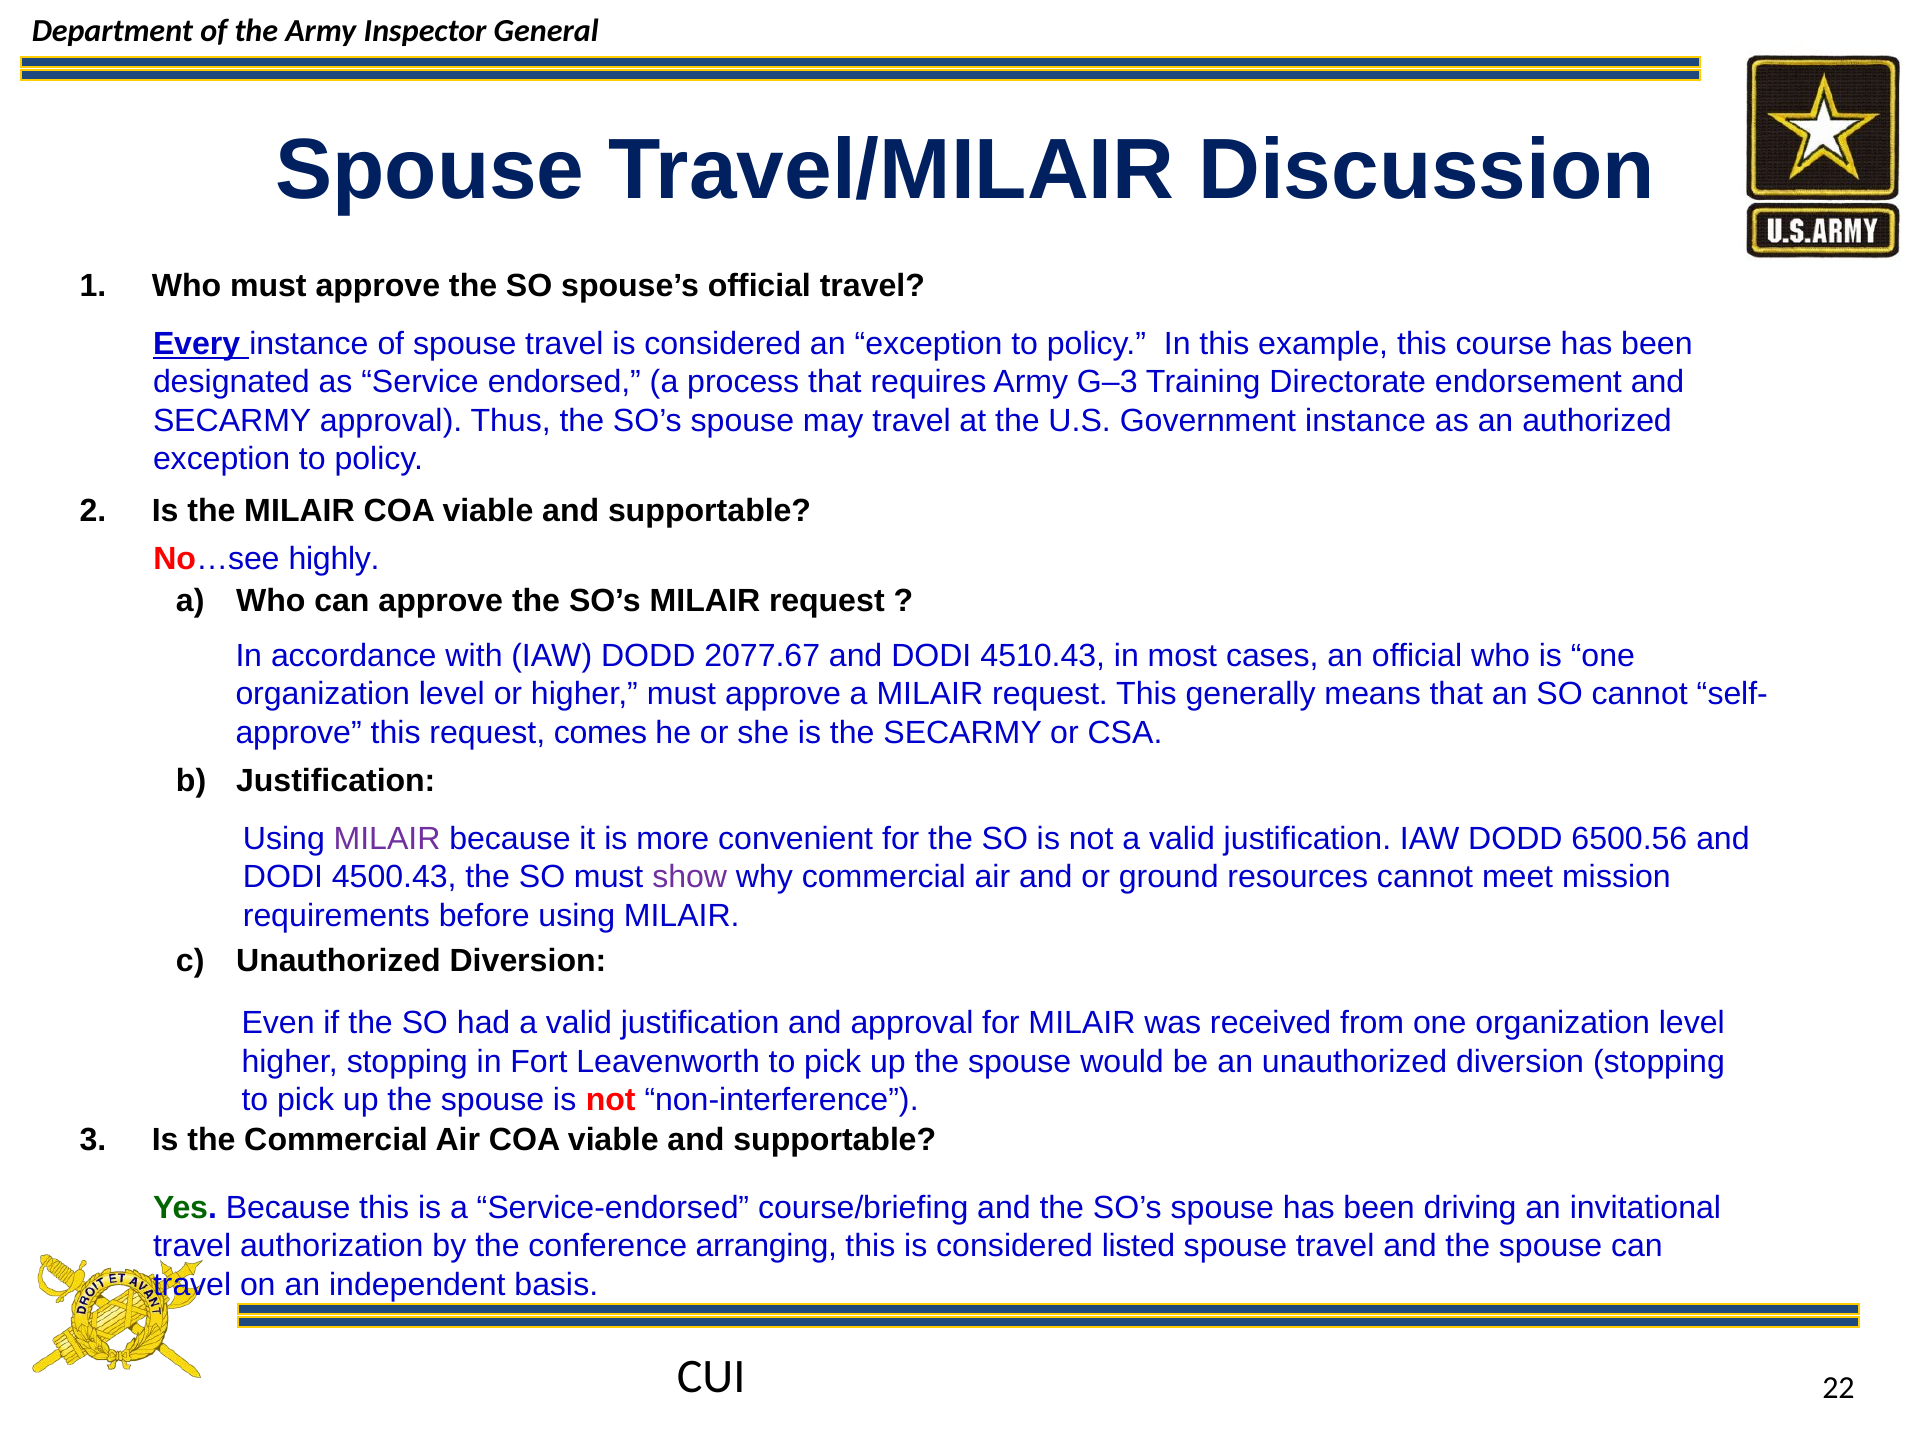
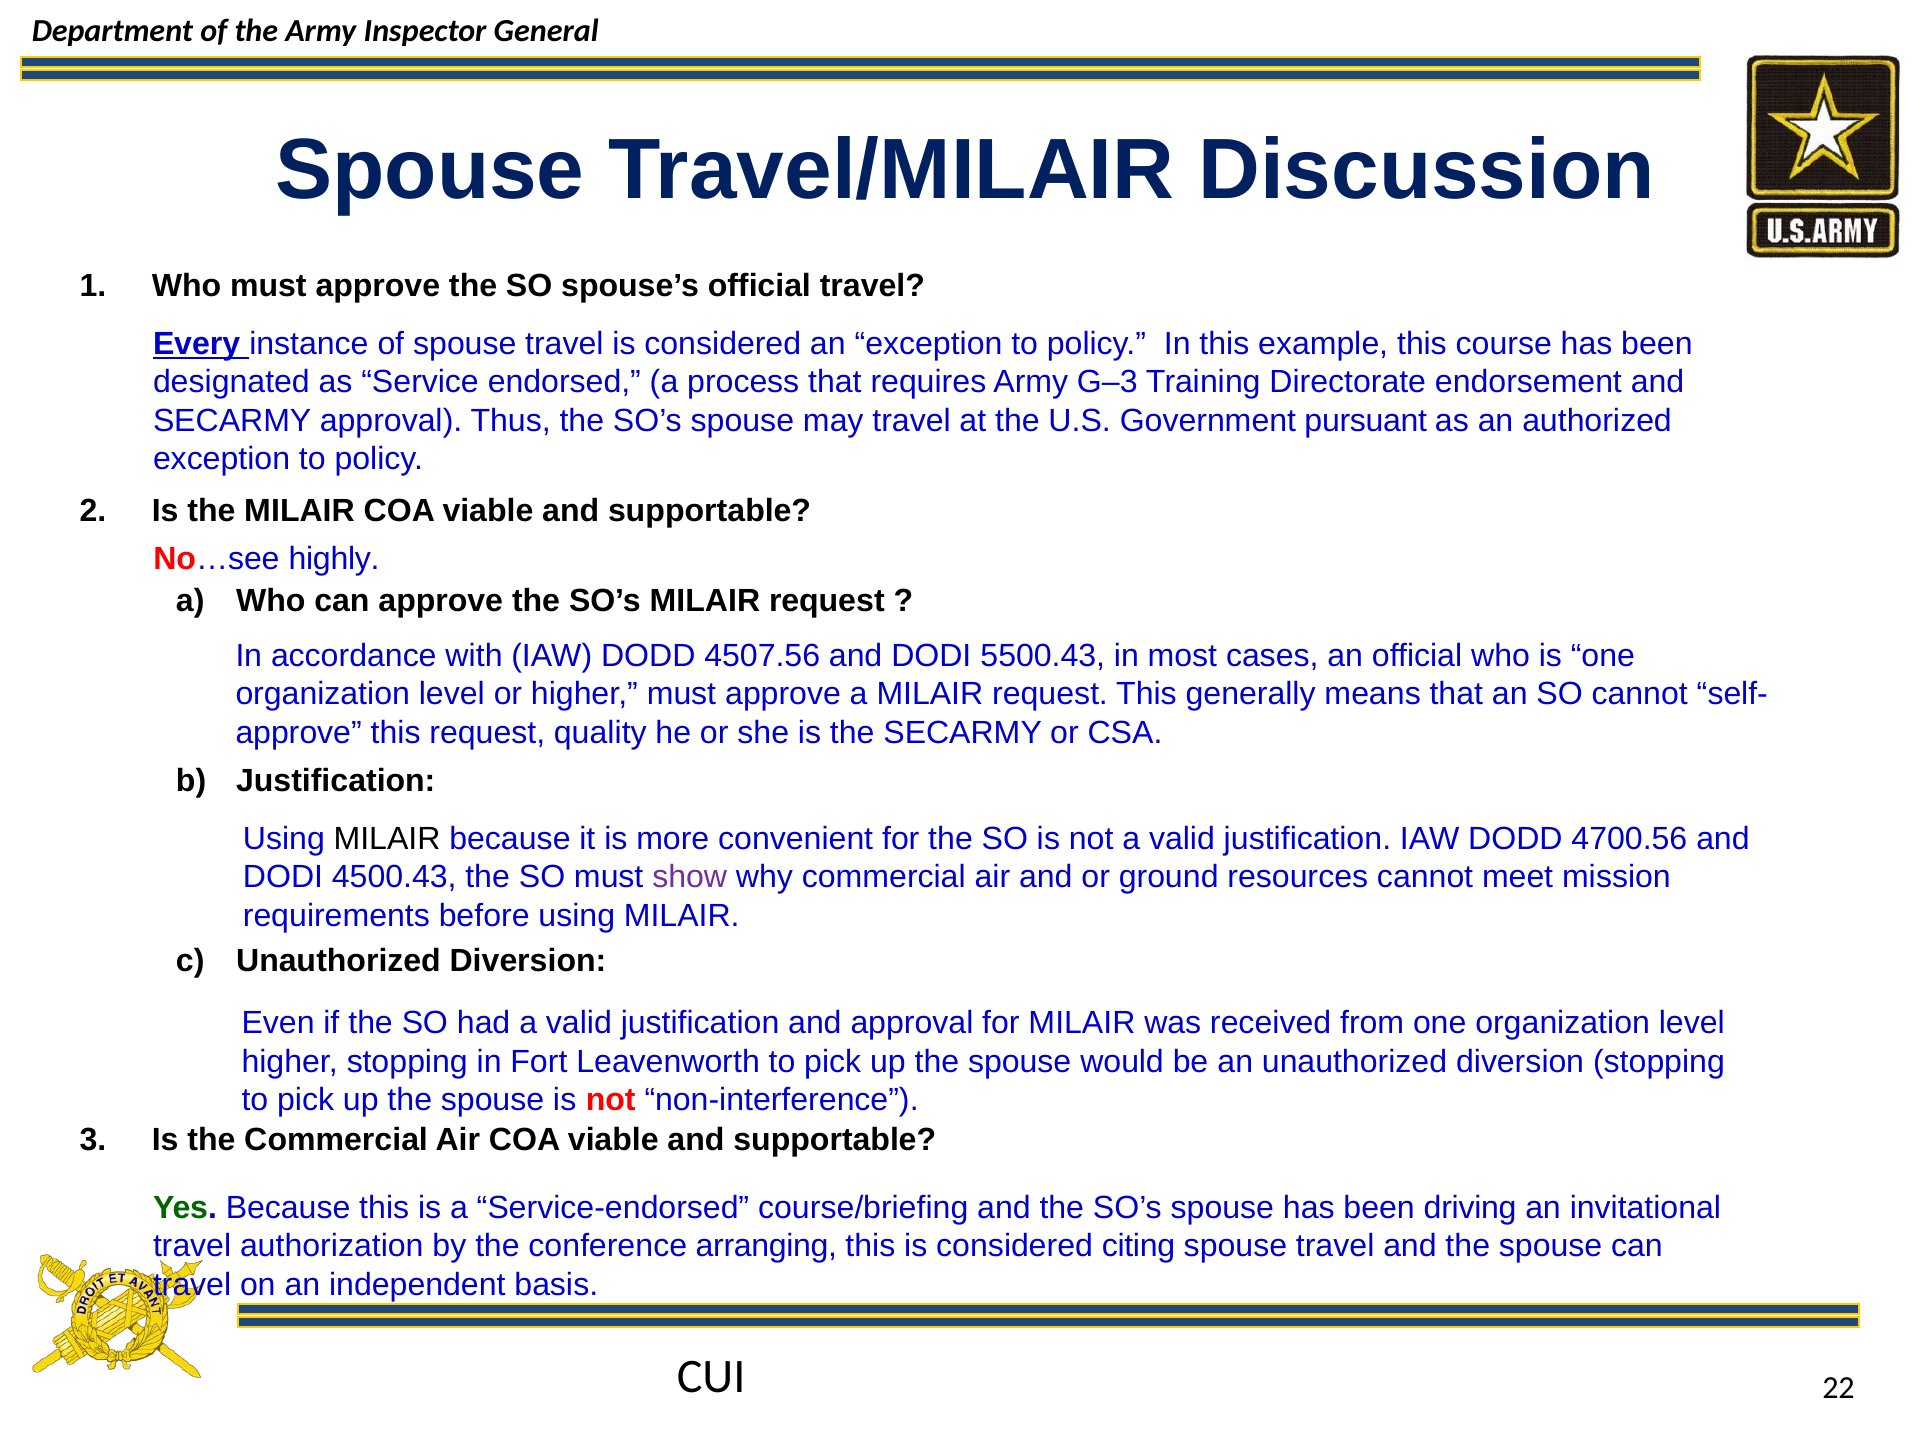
Government instance: instance -> pursuant (1366, 421)
2077.67: 2077.67 -> 4507.56 (762, 656)
4510.43: 4510.43 -> 5500.43 (1043, 656)
comes: comes -> quality (600, 733)
MILAIR colour: purple -> black (387, 839)
6500.56: 6500.56 -> 4700.56 (1629, 839)
listed: listed -> citing (1138, 1246)
